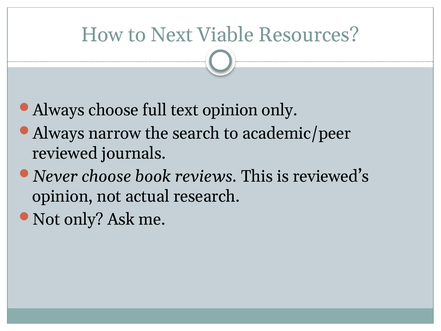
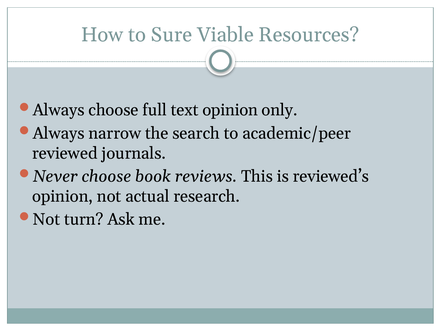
Next: Next -> Sure (172, 35)
Not only: only -> turn (84, 219)
